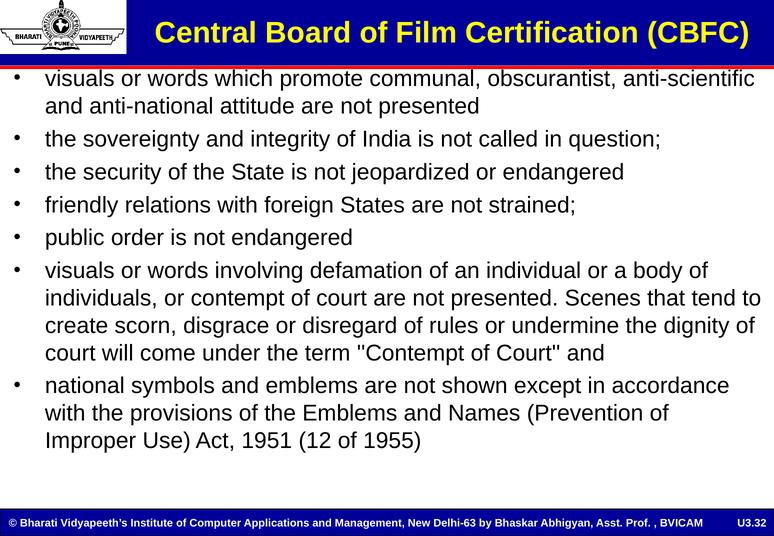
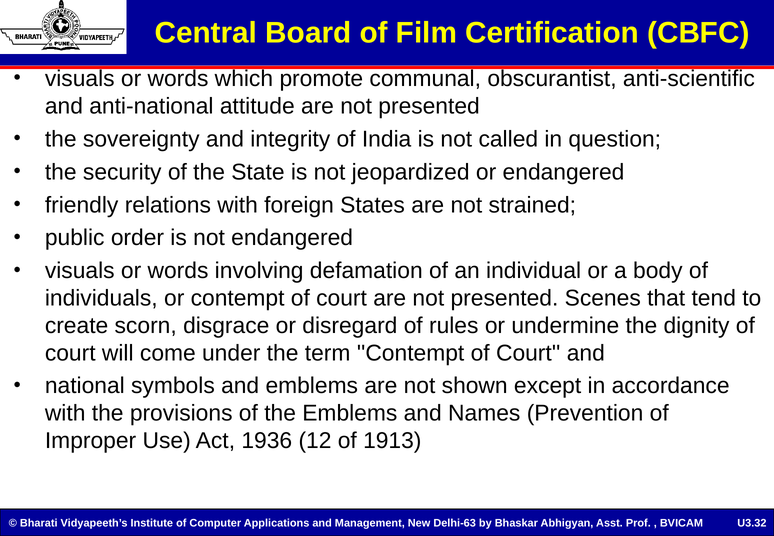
1951: 1951 -> 1936 (267, 441)
1955: 1955 -> 1913 (392, 441)
